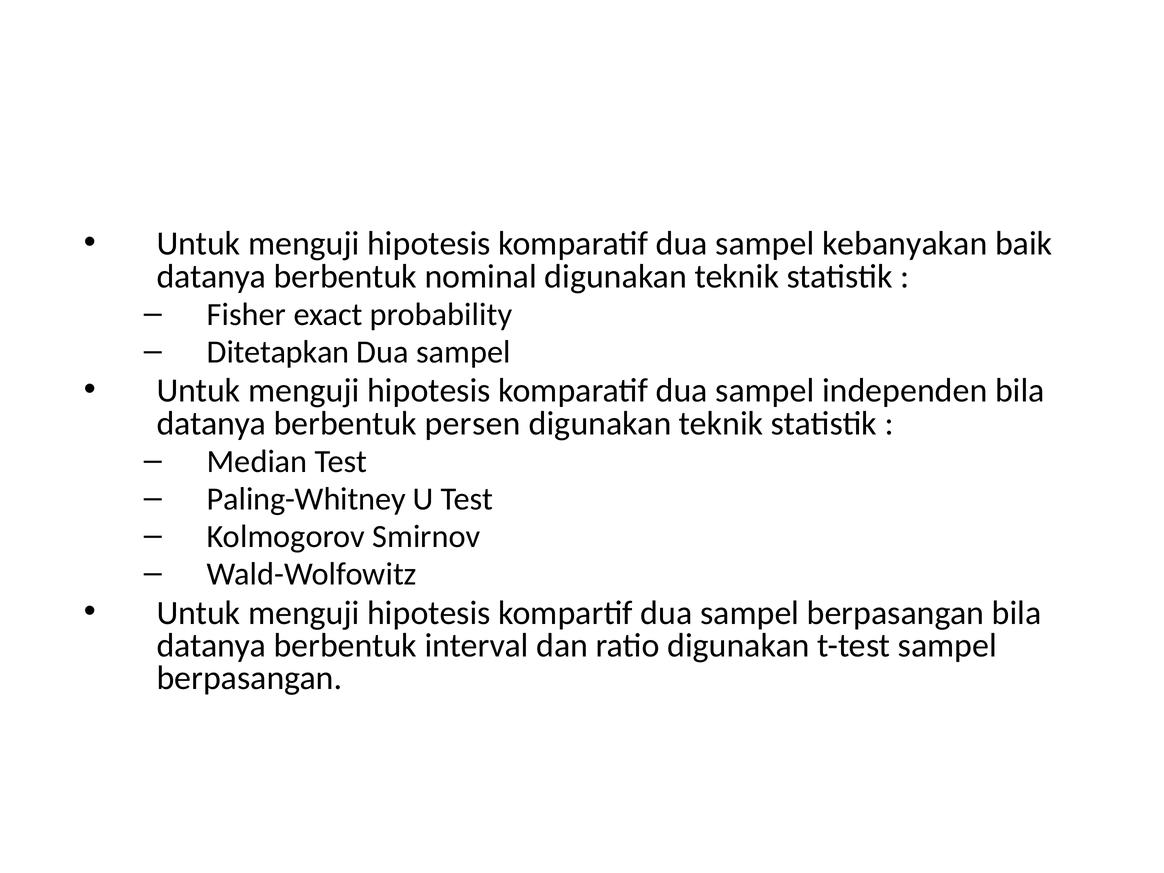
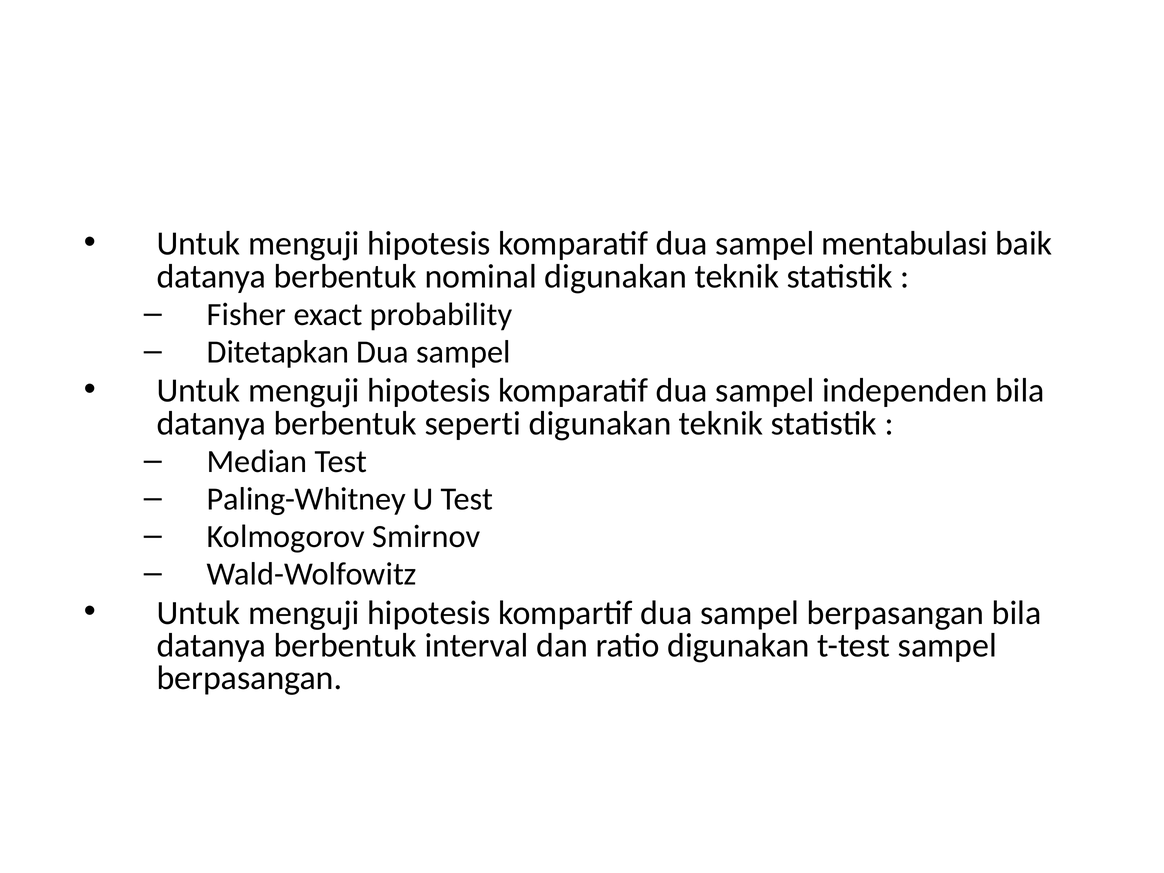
kebanyakan: kebanyakan -> mentabulasi (905, 244)
persen: persen -> seperti (473, 423)
